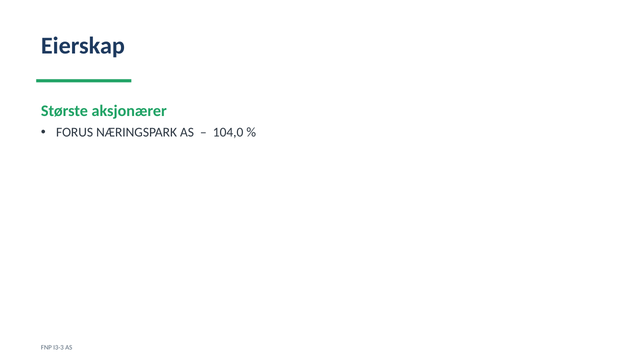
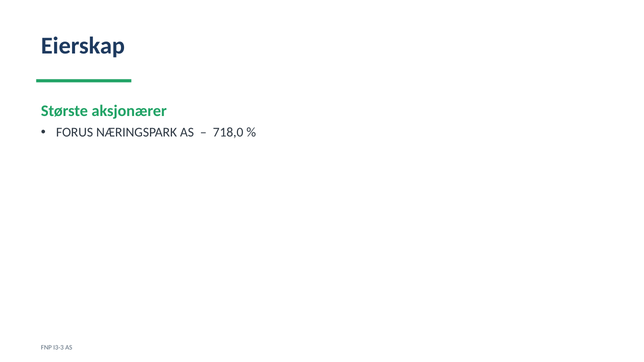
104,0: 104,0 -> 718,0 (228, 132)
